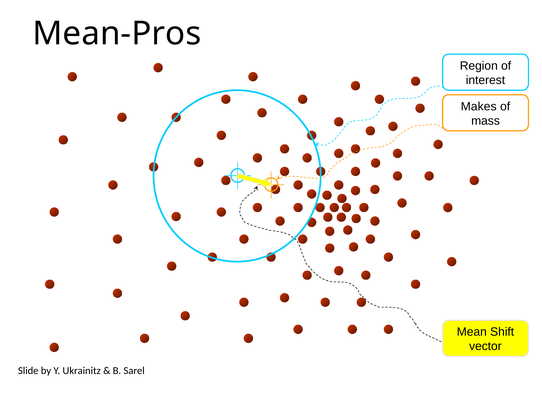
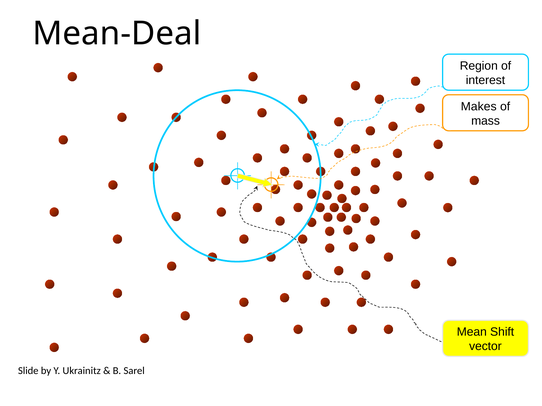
Mean-Pros: Mean-Pros -> Mean-Deal (117, 34)
